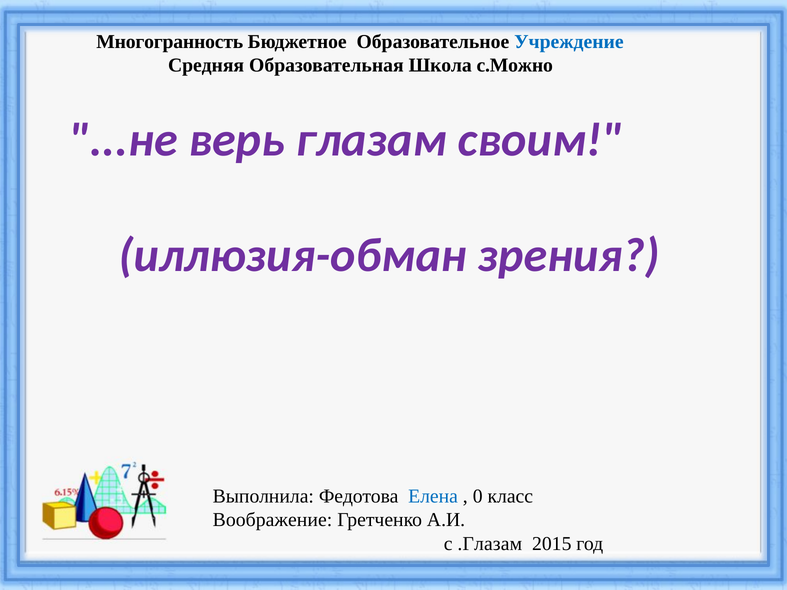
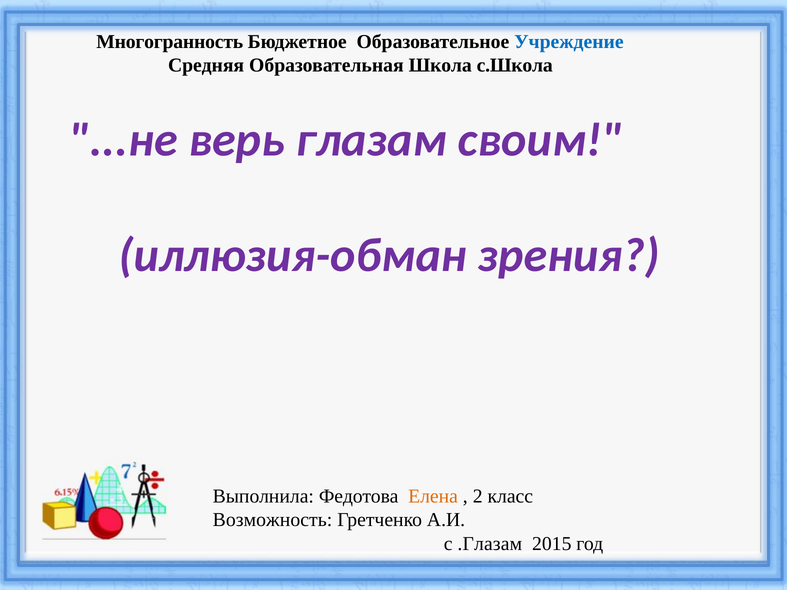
с.Можно: с.Можно -> с.Школа (515, 65)
Елена colour: blue -> orange (433, 497)
0: 0 -> 2 (478, 497)
Воображение: Воображение -> Возможность (273, 520)
